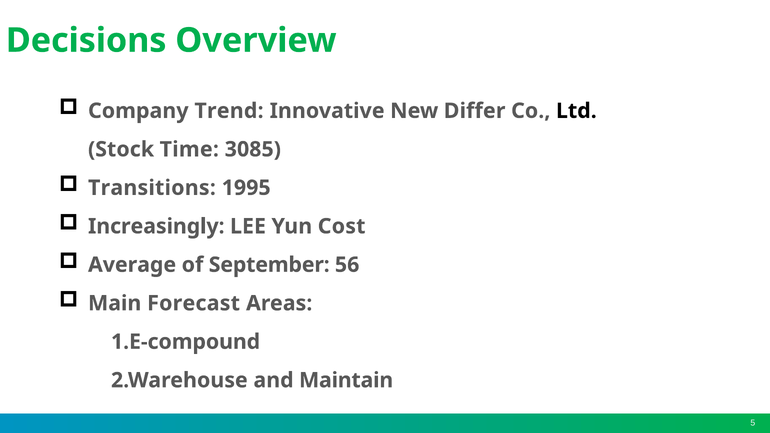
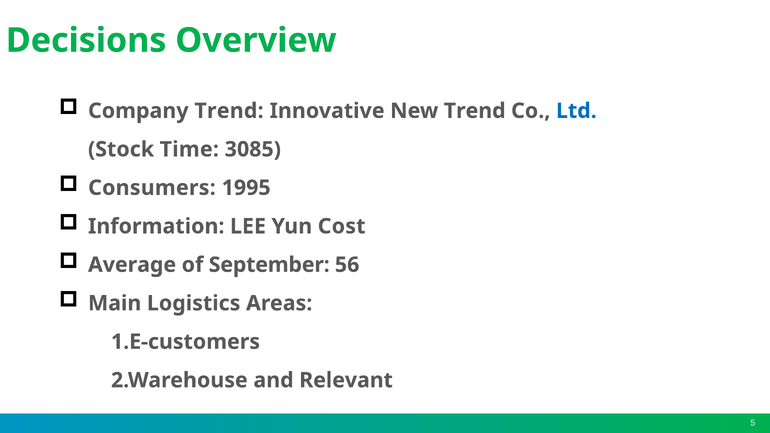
New Differ: Differ -> Trend (475, 111)
Ltd colour: black -> blue (576, 111)
Transitions: Transitions -> Consumers (152, 188)
Increasingly: Increasingly -> Information (156, 226)
Forecast: Forecast -> Logistics (194, 303)
1.E-compound: 1.E-compound -> 1.E-customers (186, 342)
Maintain: Maintain -> Relevant (346, 380)
